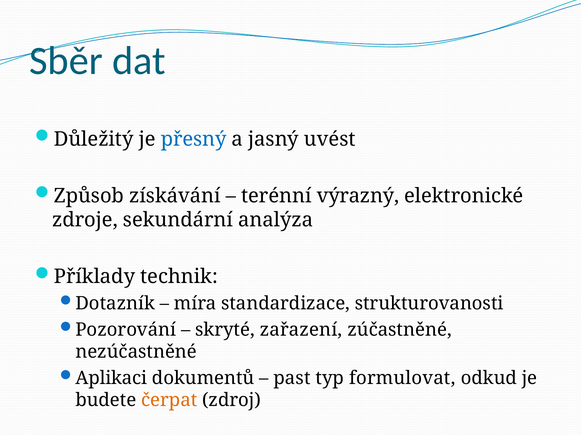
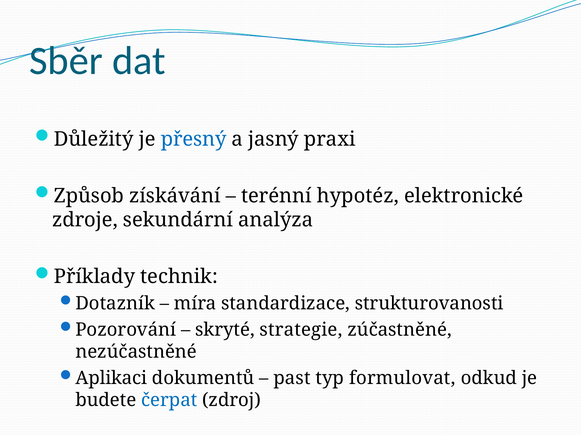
uvést: uvést -> praxi (330, 139)
výrazný: výrazný -> hypotéz (358, 196)
zařazení: zařazení -> strategie (301, 330)
čerpat colour: orange -> blue (169, 401)
